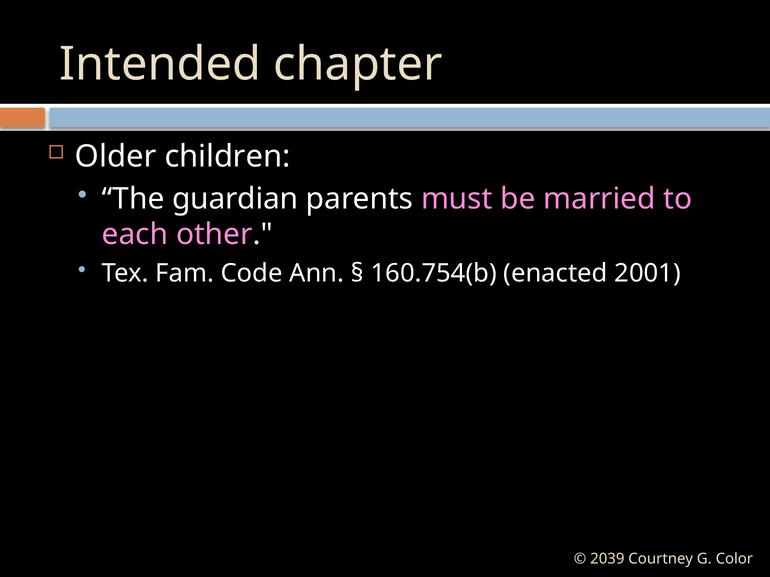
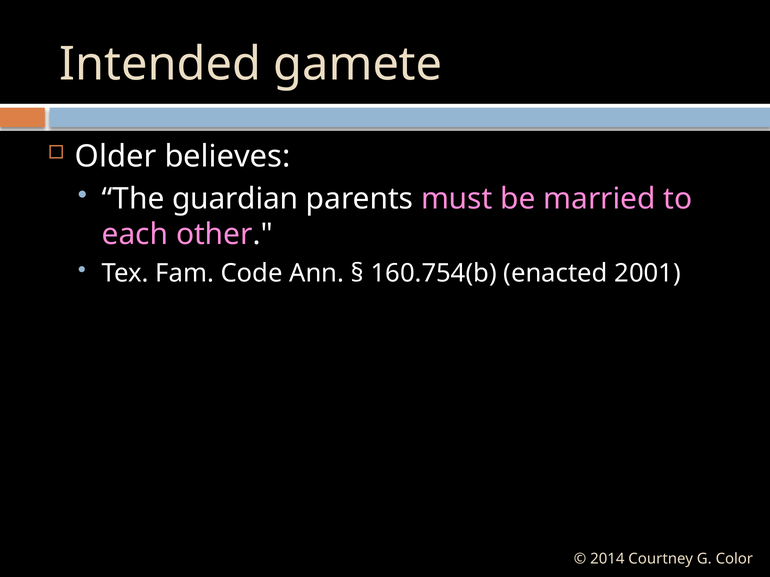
chapter: chapter -> gamete (358, 64)
children: children -> believes (227, 157)
2039: 2039 -> 2014 (607, 559)
